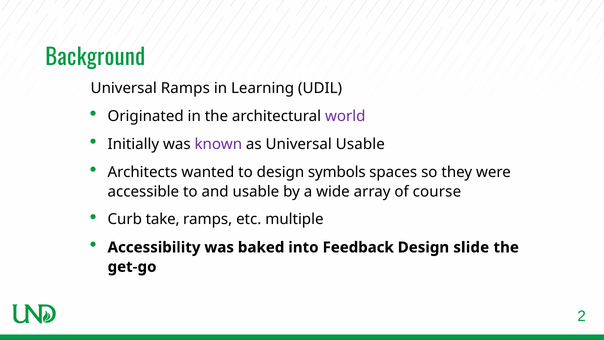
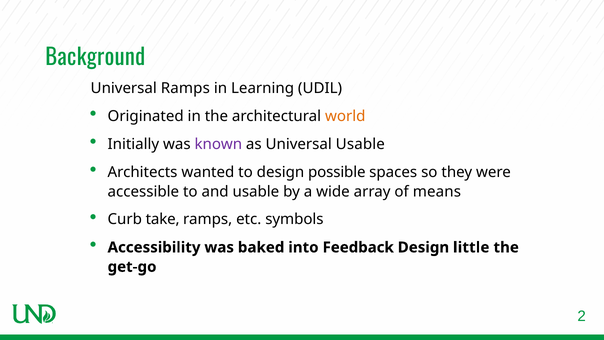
world colour: purple -> orange (345, 116)
symbols: symbols -> possible (337, 172)
course: course -> means (437, 191)
multiple: multiple -> symbols (294, 219)
slide: slide -> little (471, 247)
